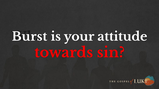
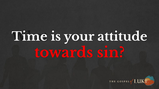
Burst: Burst -> Time (30, 37)
